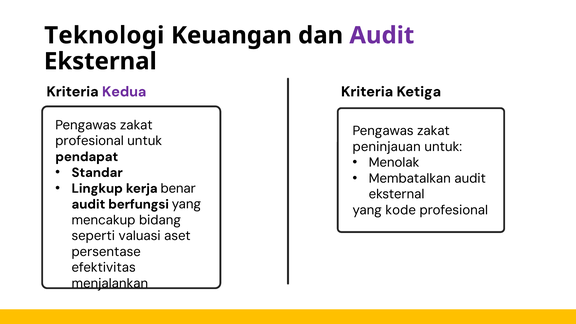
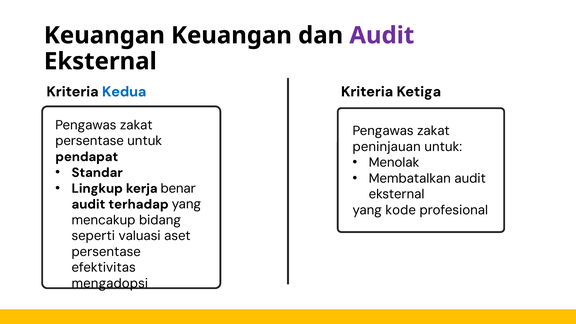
Teknologi: Teknologi -> Keuangan (104, 35)
Kedua colour: purple -> blue (124, 92)
profesional: profesional -> persentase (90, 141)
berfungsi: berfungsi -> terhadap (138, 204)
menjalankan: menjalankan -> mengadopsi (110, 283)
